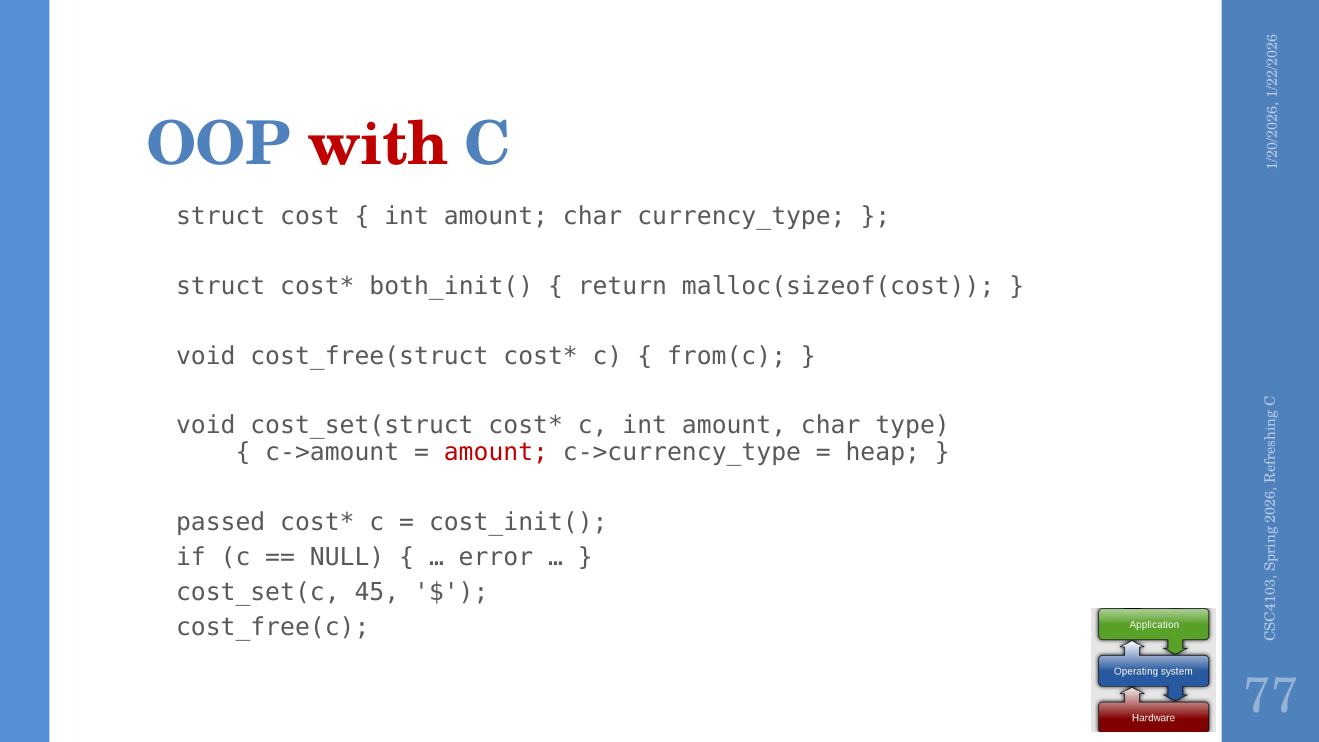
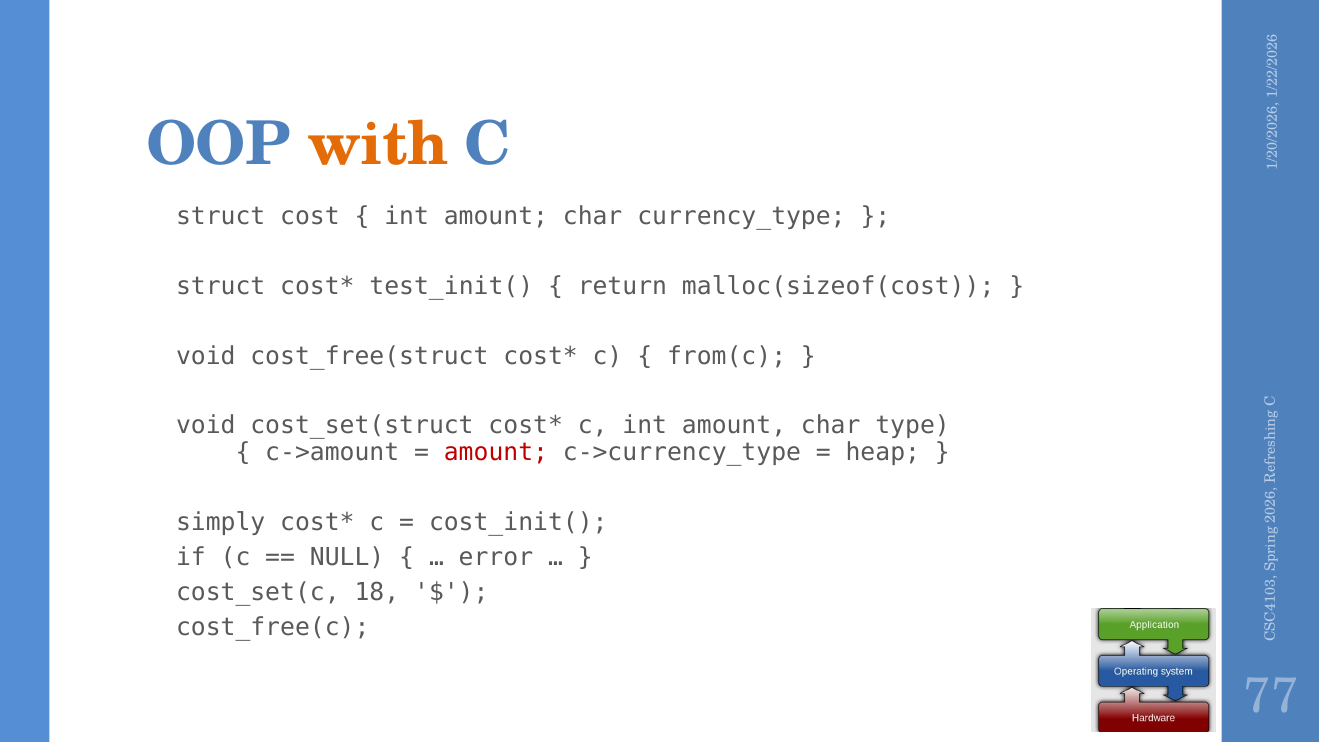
with colour: red -> orange (378, 145)
both_init(: both_init( -> test_init( (451, 286)
passed: passed -> simply (221, 522)
45: 45 -> 18 (377, 592)
